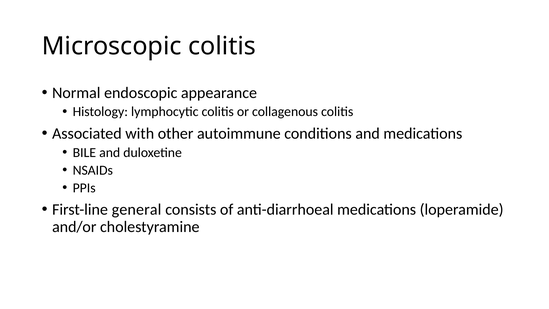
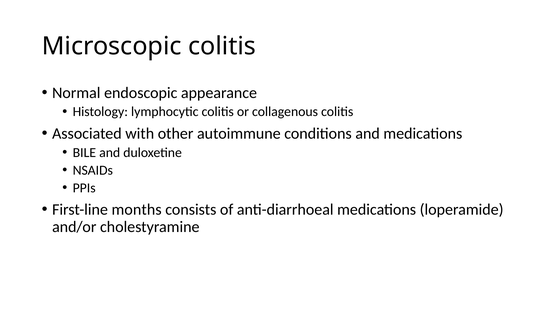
general: general -> months (137, 209)
